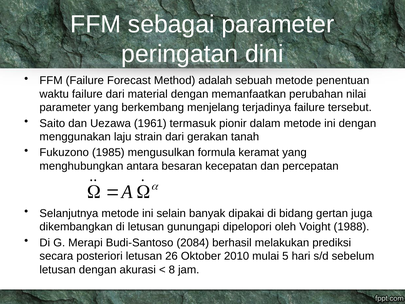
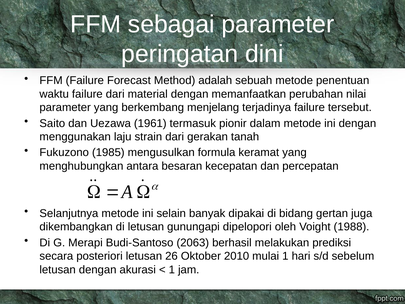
2084: 2084 -> 2063 (193, 242)
mulai 5: 5 -> 1 (285, 256)
8: 8 -> 1 (172, 270)
